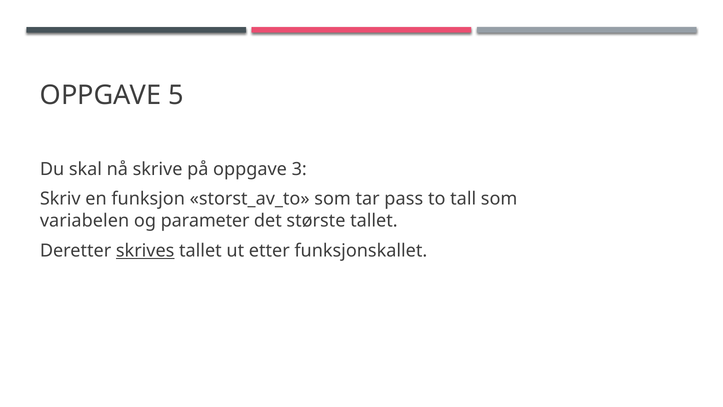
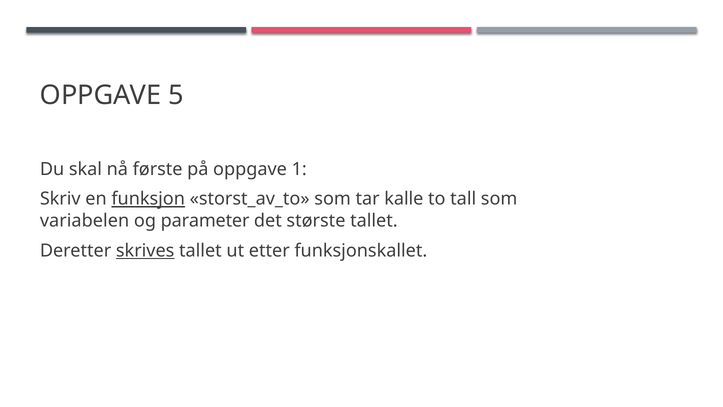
skrive: skrive -> første (158, 169)
3: 3 -> 1 (299, 169)
funksjon underline: none -> present (148, 199)
pass: pass -> kalle (404, 199)
